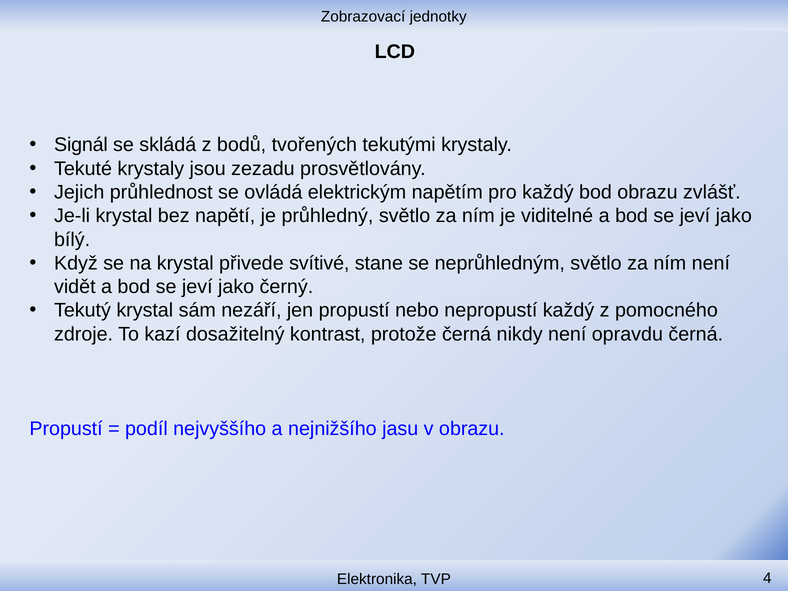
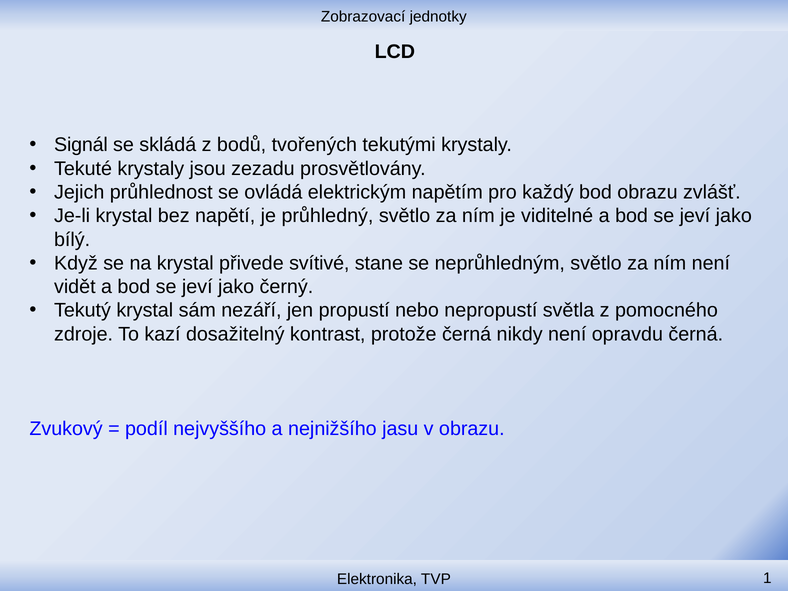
nepropustí každý: každý -> světla (568, 310)
Propustí: Propustí -> Zvukový (66, 429)
4: 4 -> 1 (767, 578)
